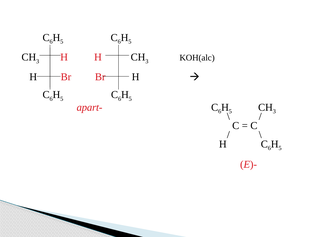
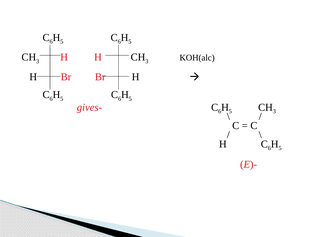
apart-: apart- -> gives- (89, 107)
